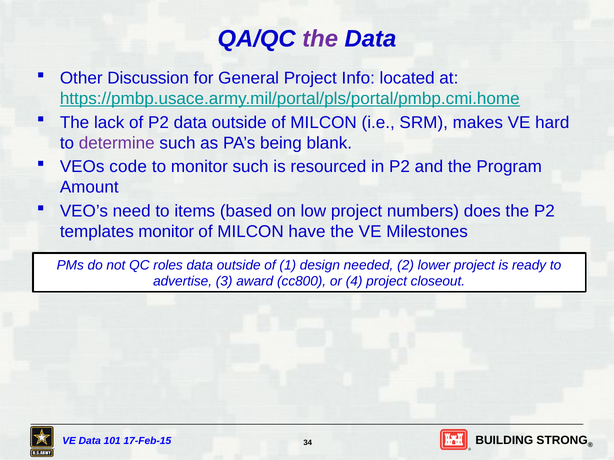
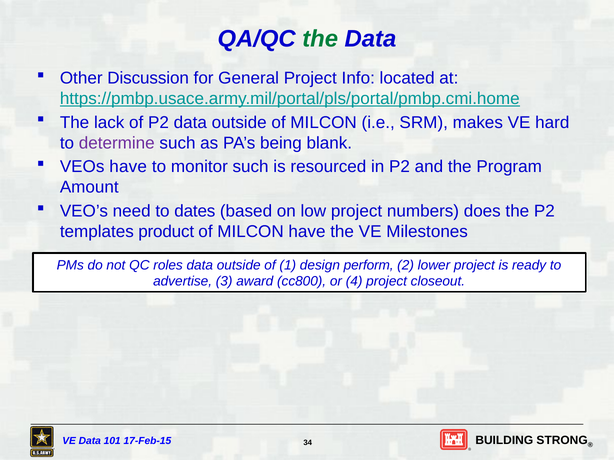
the colour: purple -> green (320, 39)
VEOs code: code -> have (128, 167)
items: items -> dates (195, 211)
templates monitor: monitor -> product (166, 232)
needed: needed -> perform (369, 265)
